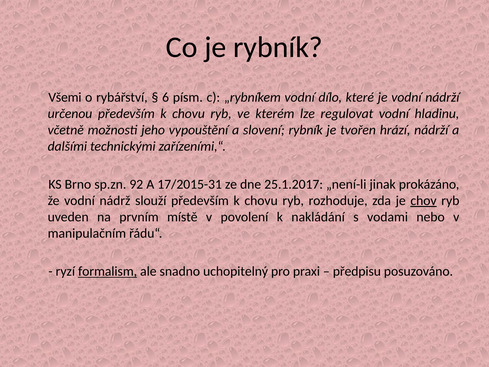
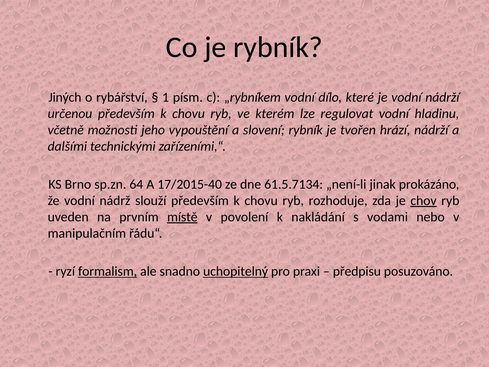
Všemi: Všemi -> Jiných (65, 97)
6: 6 -> 1 (166, 97)
92: 92 -> 64 (136, 184)
17/2015-31: 17/2015-31 -> 17/2015-40 (190, 184)
25.1.2017: 25.1.2017 -> 61.5.7134 (294, 184)
místě underline: none -> present (182, 217)
uchopitelný underline: none -> present (236, 271)
